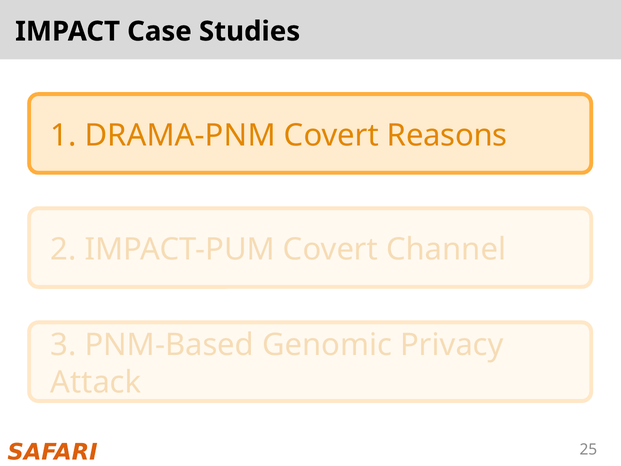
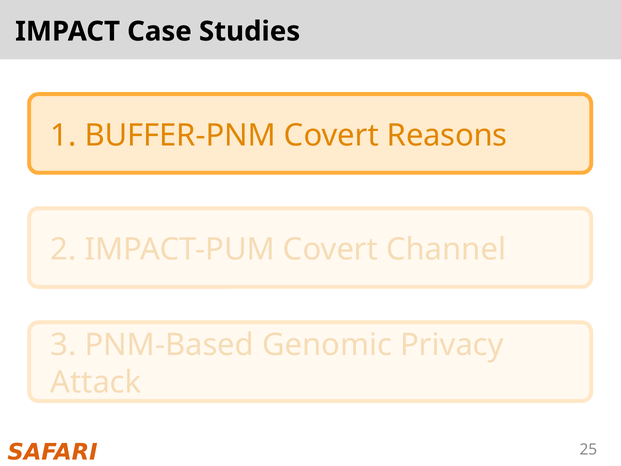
DRAMA-PNM: DRAMA-PNM -> BUFFER-PNM (180, 136)
